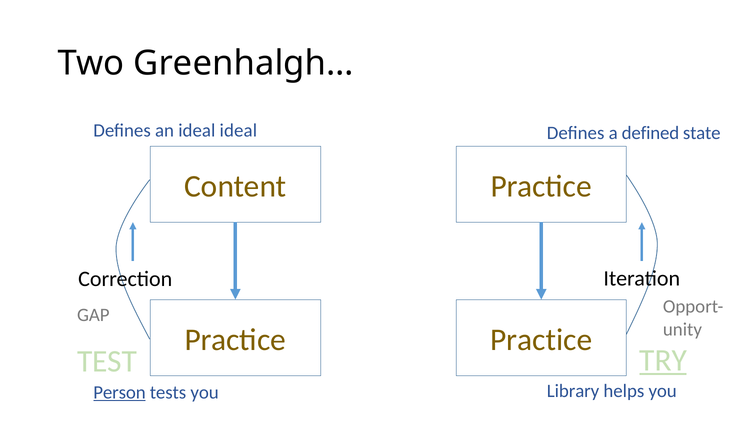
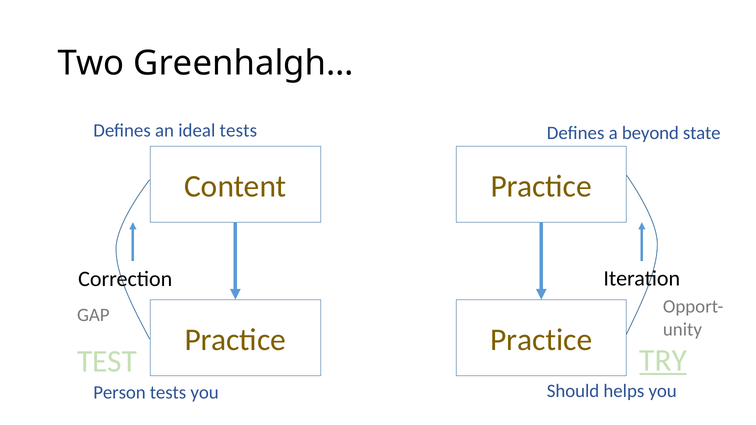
ideal ideal: ideal -> tests (238, 131)
defined: defined -> beyond (650, 133)
Person underline: present -> none (119, 393)
Library: Library -> Should (573, 391)
